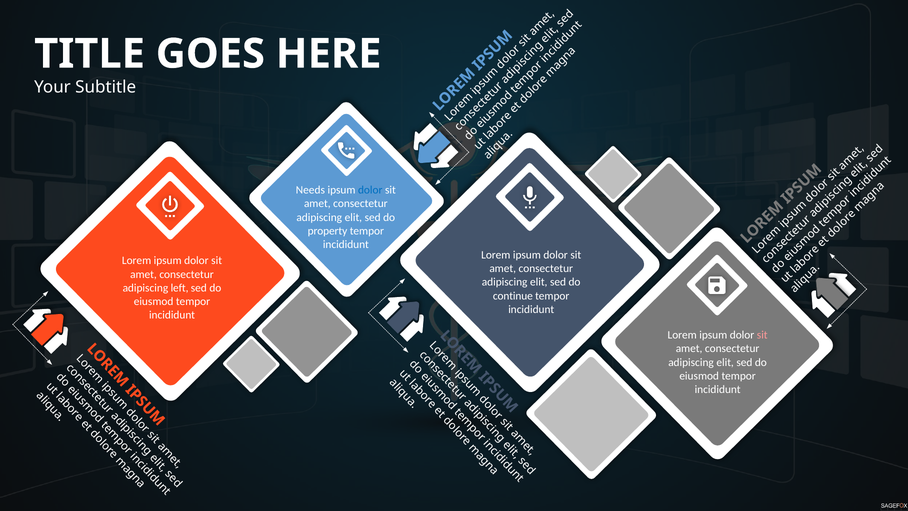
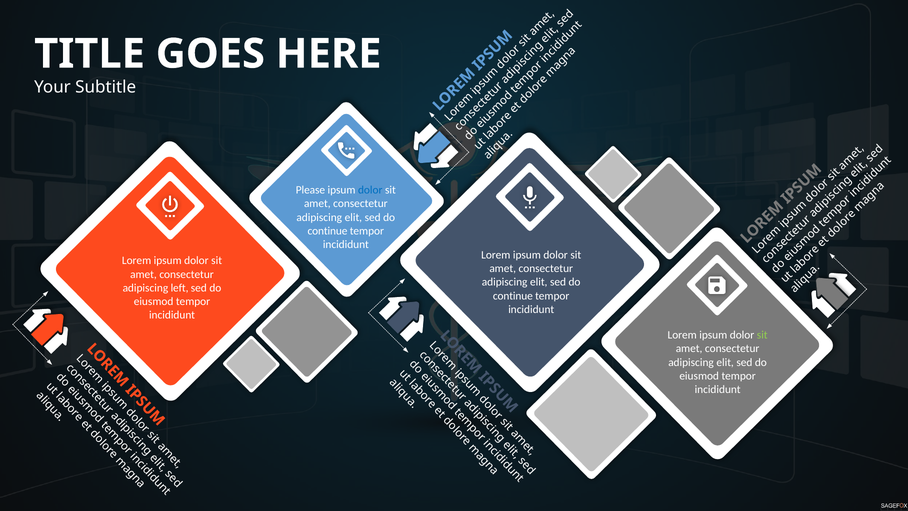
Needs: Needs -> Please (310, 190)
property: property -> continue (327, 231)
sit colour: pink -> light green (762, 335)
